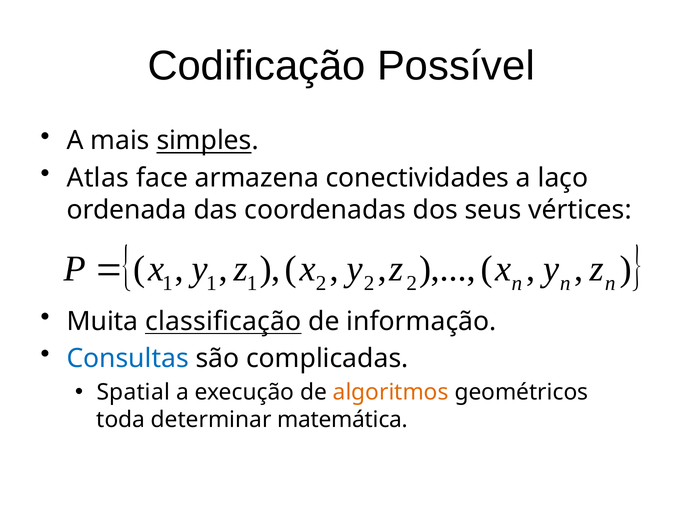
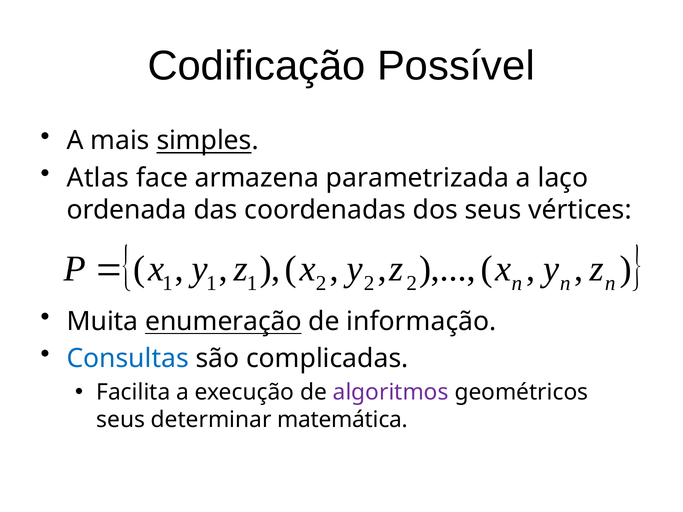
conectividades: conectividades -> parametrizada (417, 178)
classificação: classificação -> enumeração (223, 321)
Spatial: Spatial -> Facilita (133, 393)
algoritmos colour: orange -> purple (391, 393)
toda: toda -> seus (121, 420)
